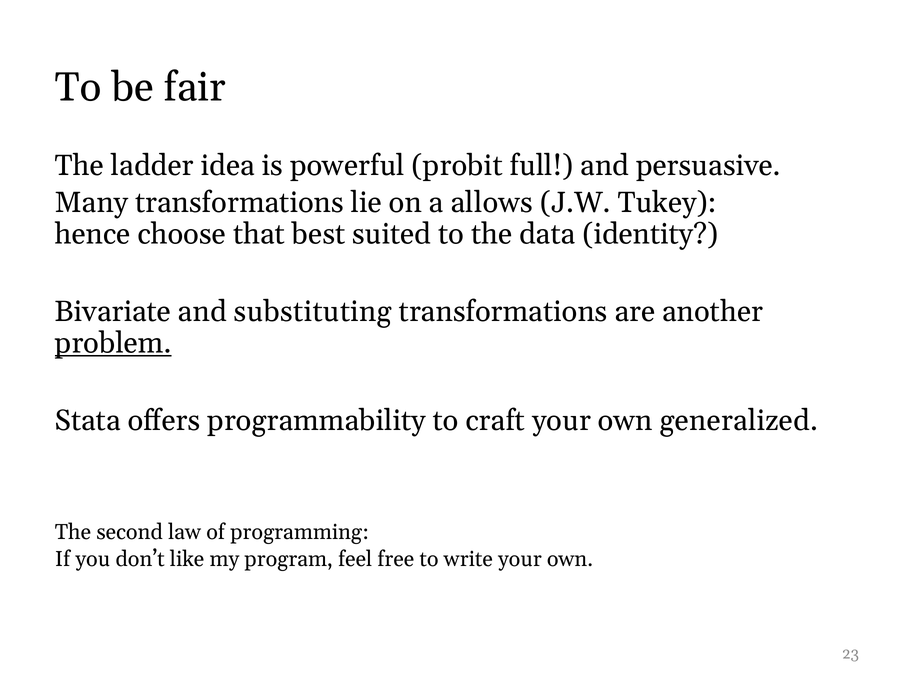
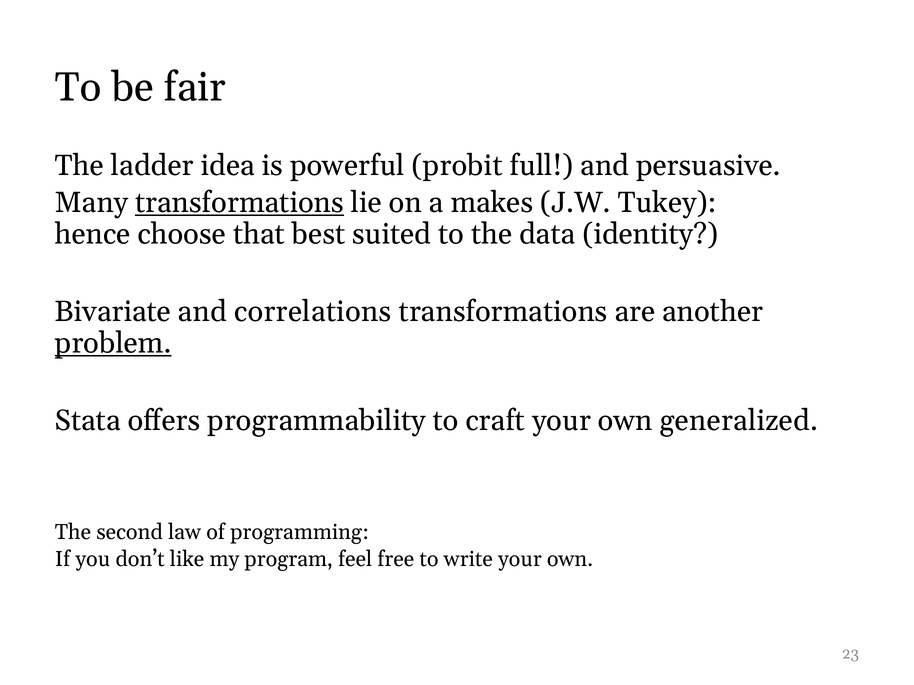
transformations underline: none -> present (239, 203)
allows: allows -> makes (492, 203)
substituting: substituting -> correlations (313, 312)
